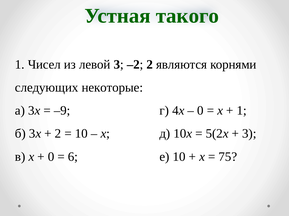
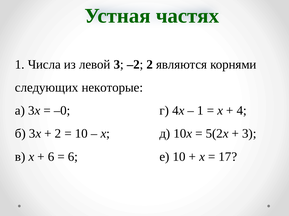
такого: такого -> частях (187, 16)
Чисел: Чисел -> Числа (44, 65)
–9: –9 -> –0 (62, 111)
0: 0 -> 1 (200, 111)
1: 1 -> 4 (242, 111)
0: 0 -> 6 (51, 157)
75: 75 -> 17 (228, 157)
